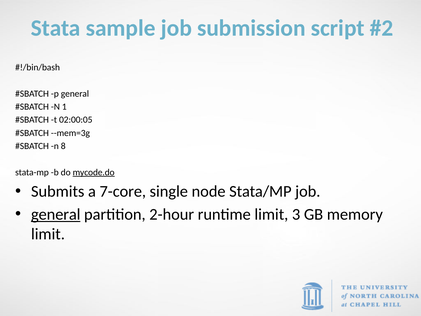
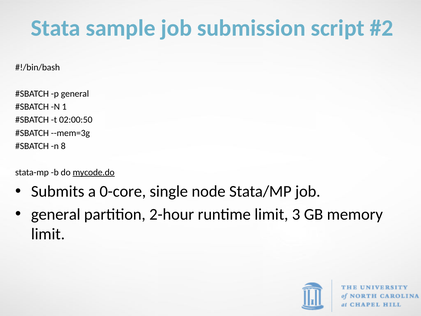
02:00:05: 02:00:05 -> 02:00:50 (76, 120)
7-core: 7-core -> 0-core (123, 191)
general underline: present -> none (56, 214)
